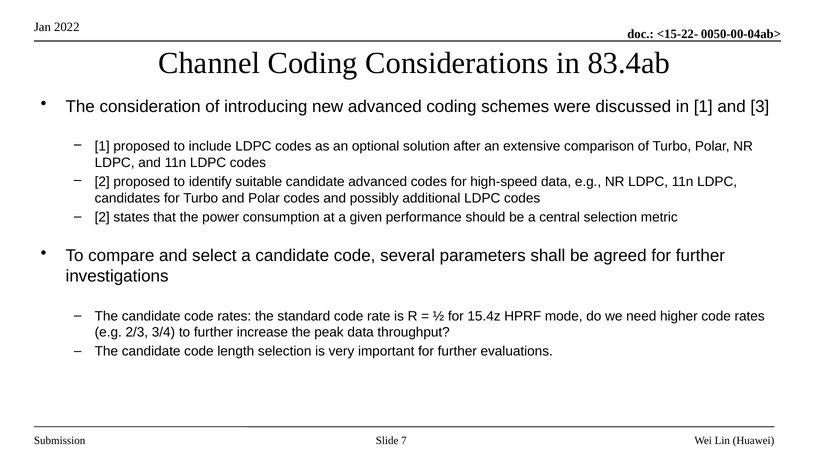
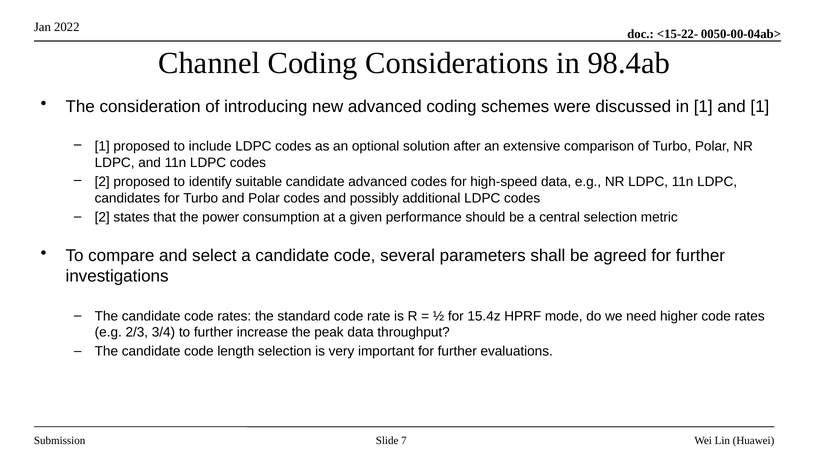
83.4ab: 83.4ab -> 98.4ab (629, 63)
and 3: 3 -> 1 (760, 106)
